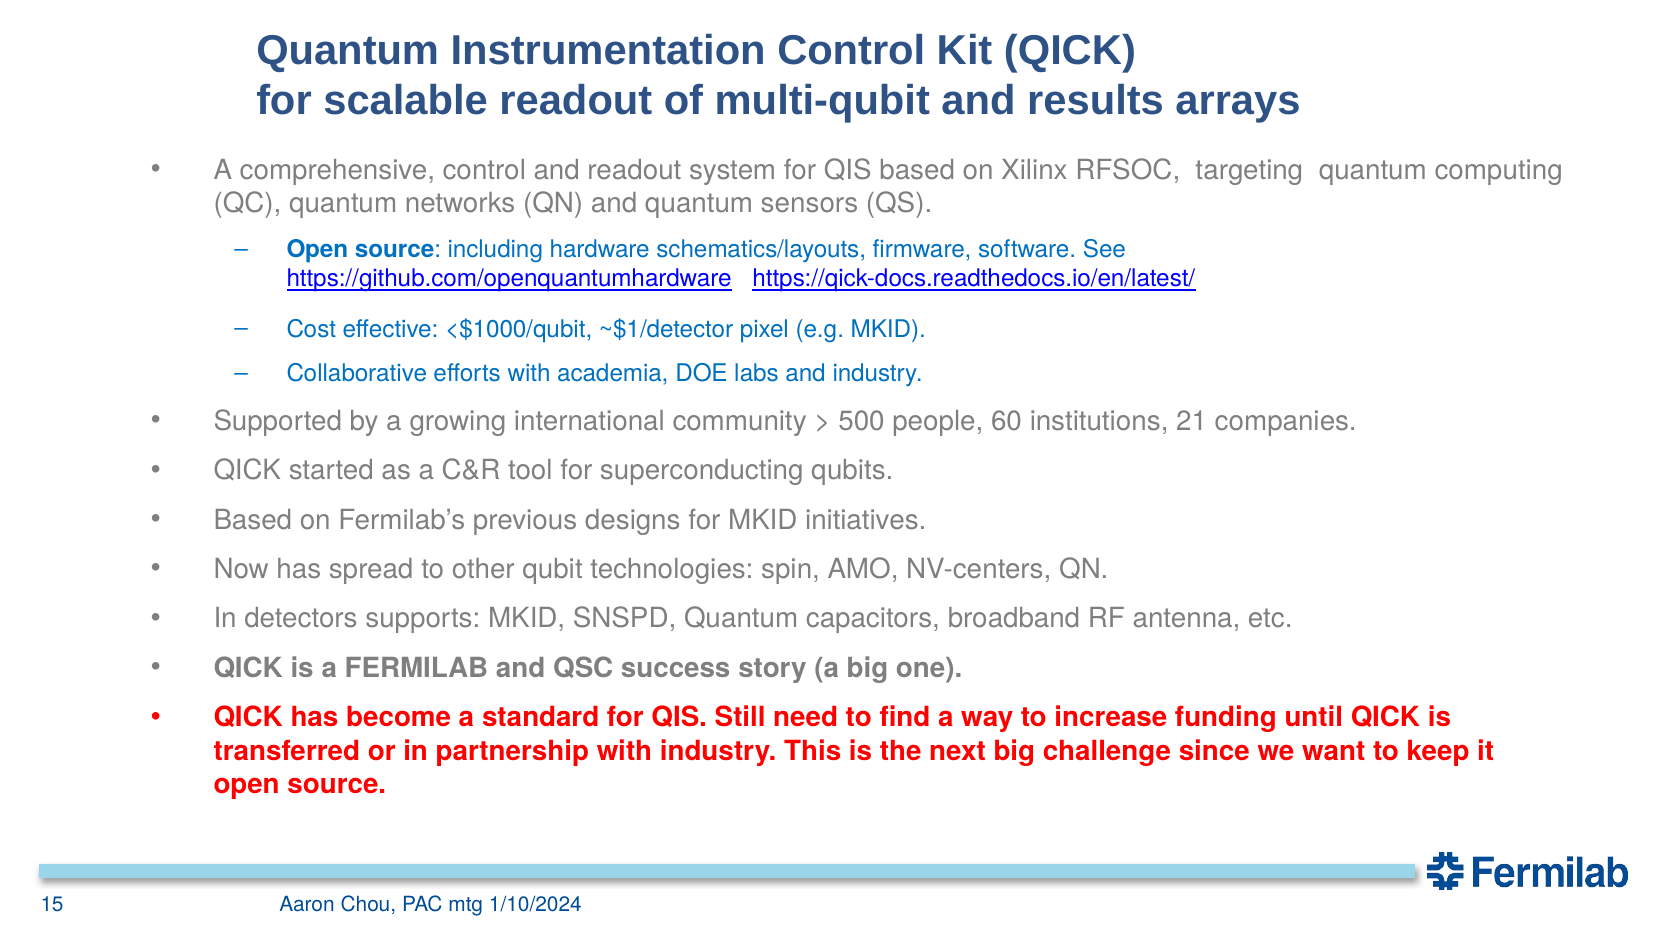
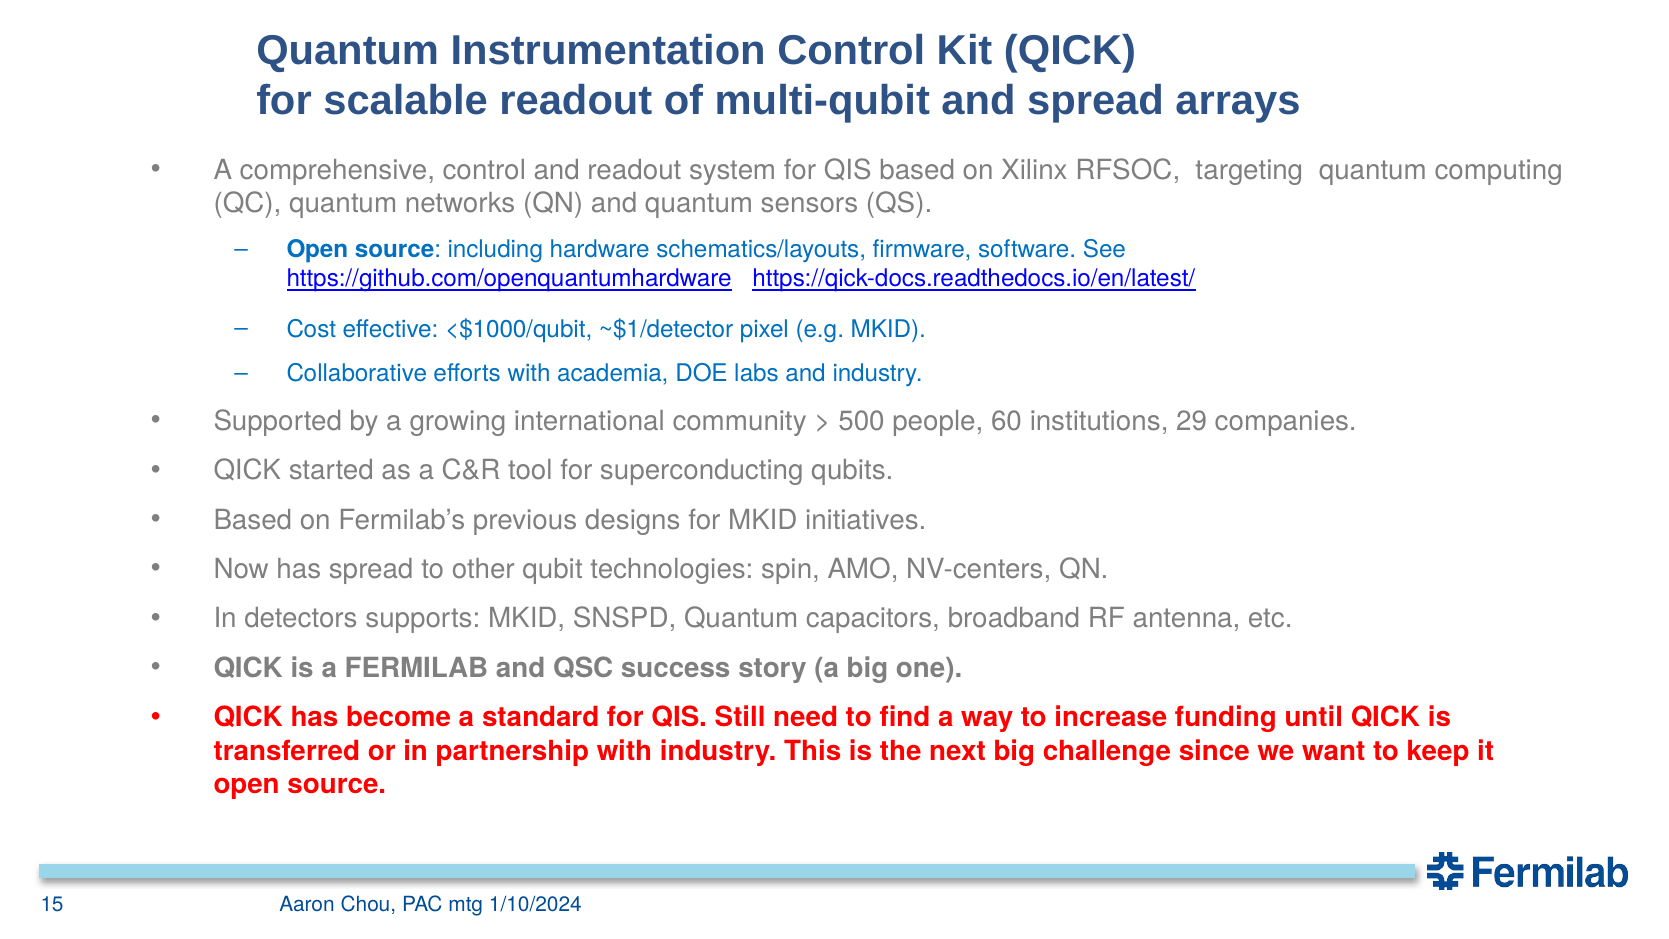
and results: results -> spread (1096, 100)
21: 21 -> 29 (1192, 421)
